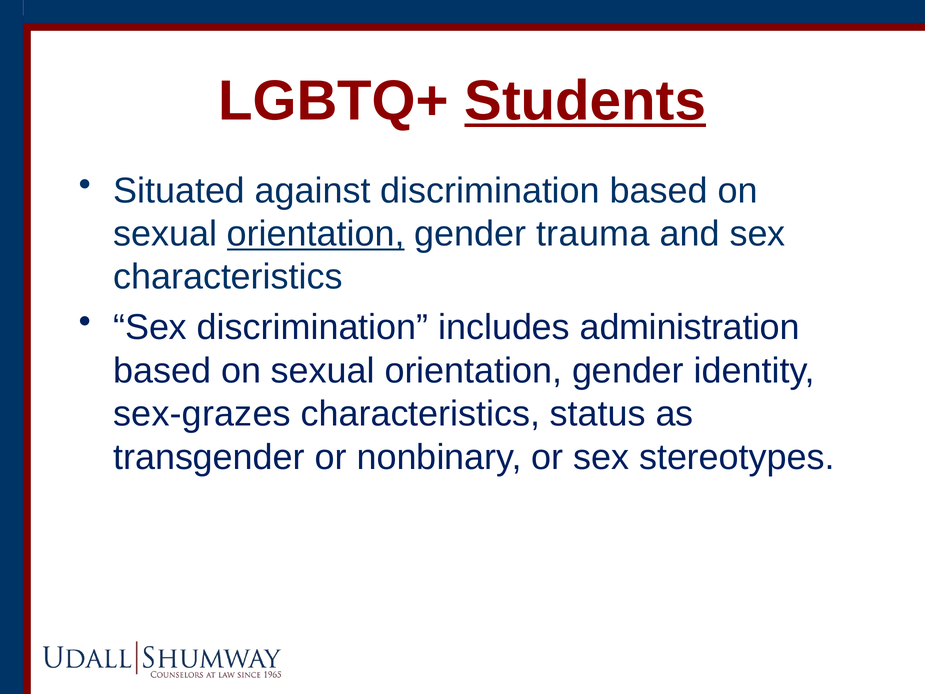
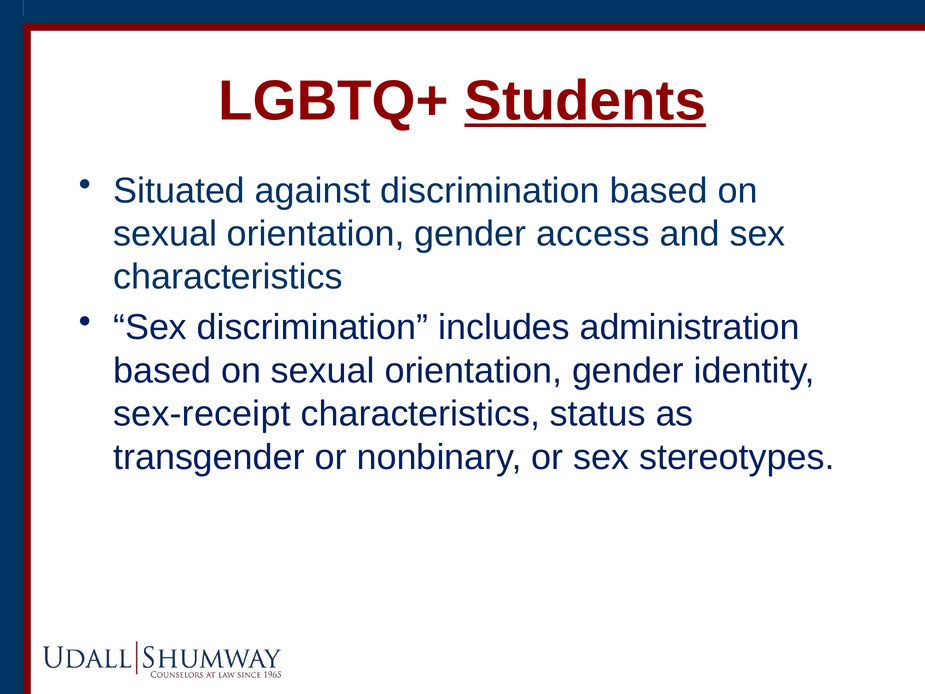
orientation underline: present -> none (316, 234)
trauma: trauma -> access (593, 234)
sex-grazes: sex-grazes -> sex-receipt (202, 414)
